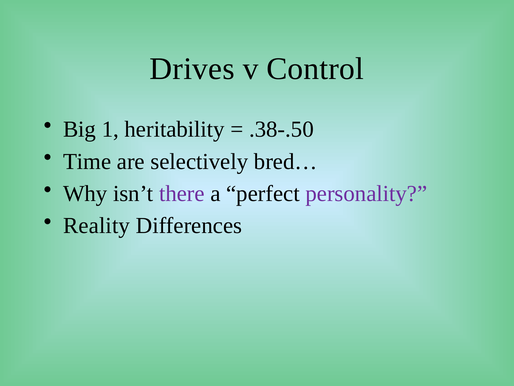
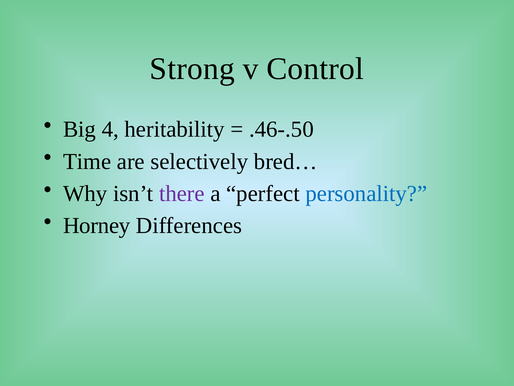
Drives: Drives -> Strong (192, 69)
1: 1 -> 4 (110, 129)
.38-.50: .38-.50 -> .46-.50 (281, 129)
personality colour: purple -> blue (366, 193)
Reality: Reality -> Horney (97, 225)
